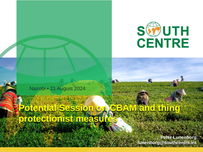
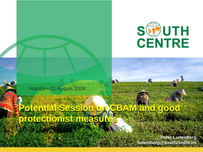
thing: thing -> good (169, 108)
